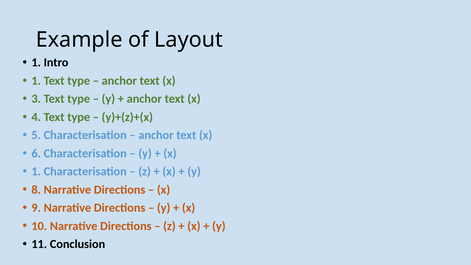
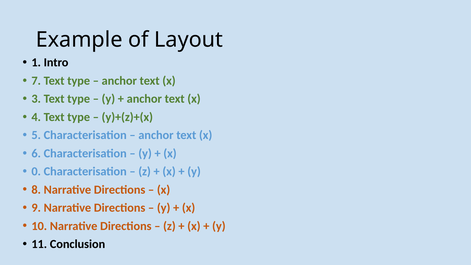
1: 1 -> 7 (36, 81)
1: 1 -> 0 (36, 171)
